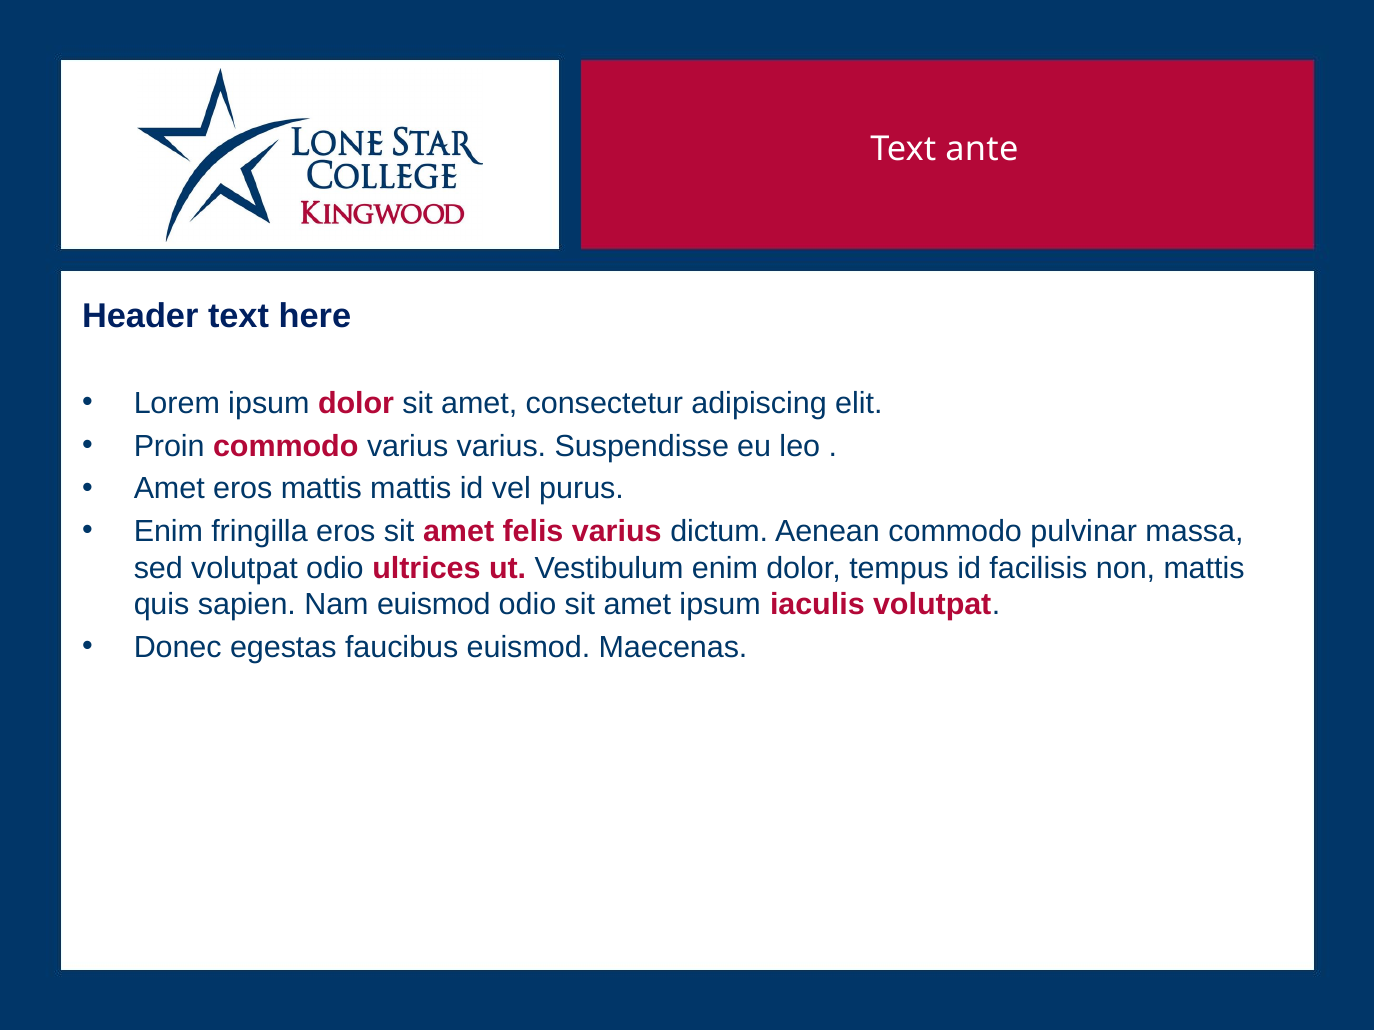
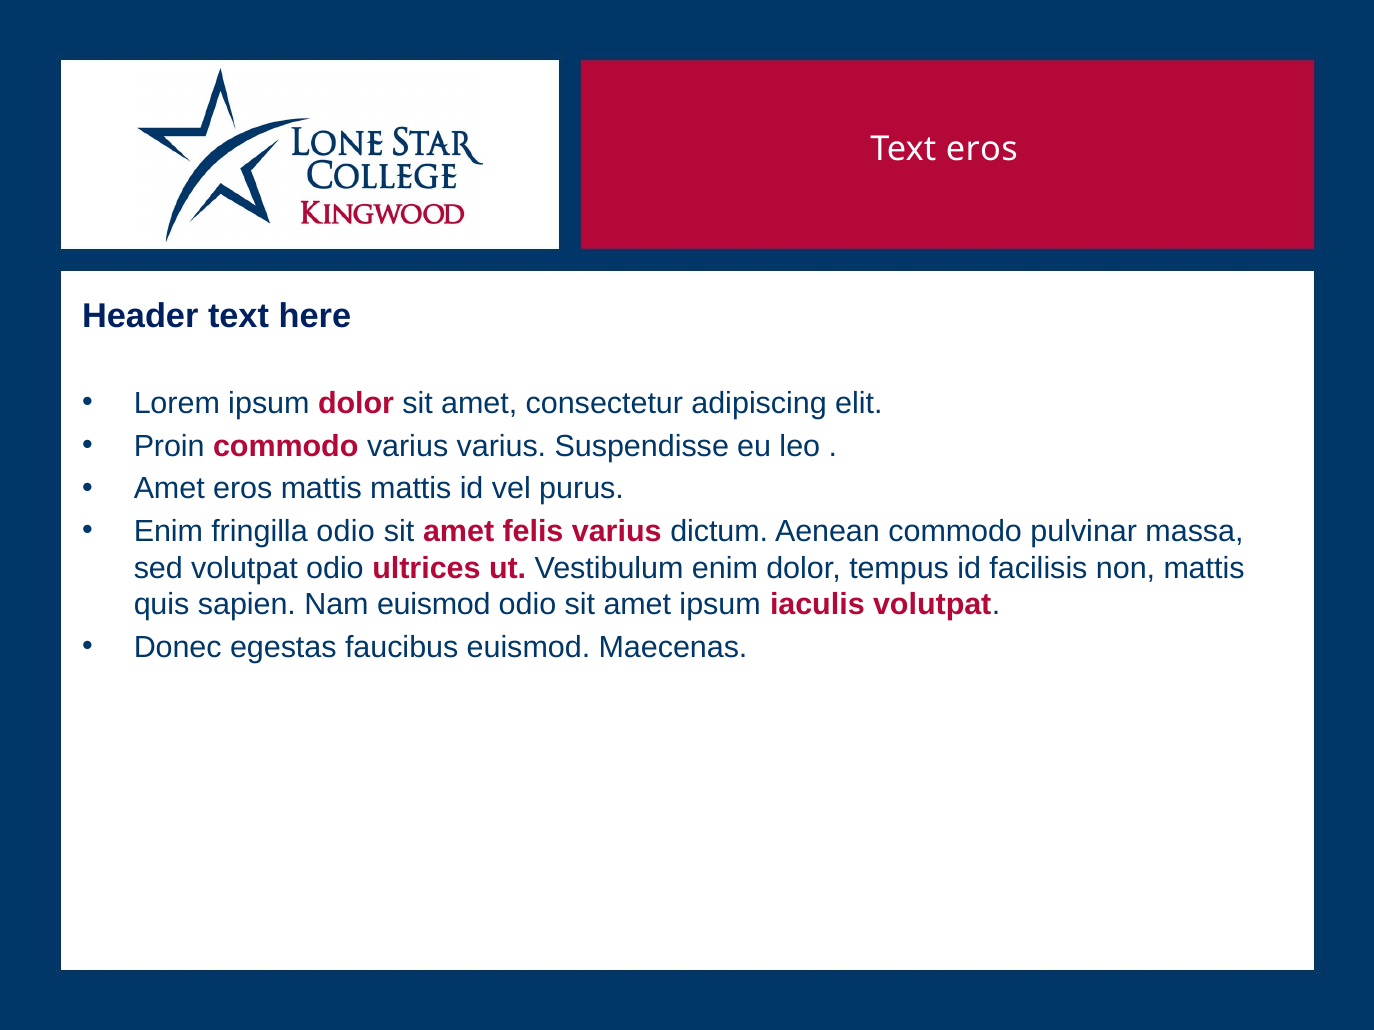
Text ante: ante -> eros (982, 150)
fringilla eros: eros -> odio (346, 532)
